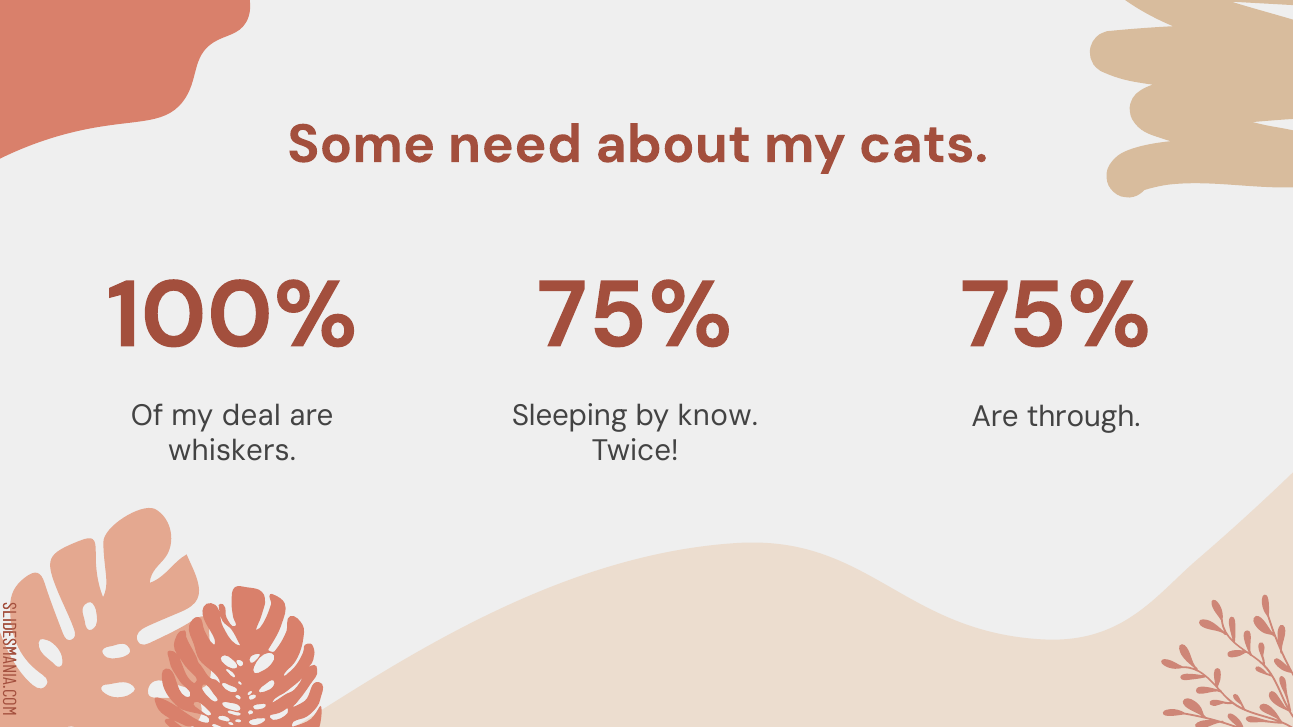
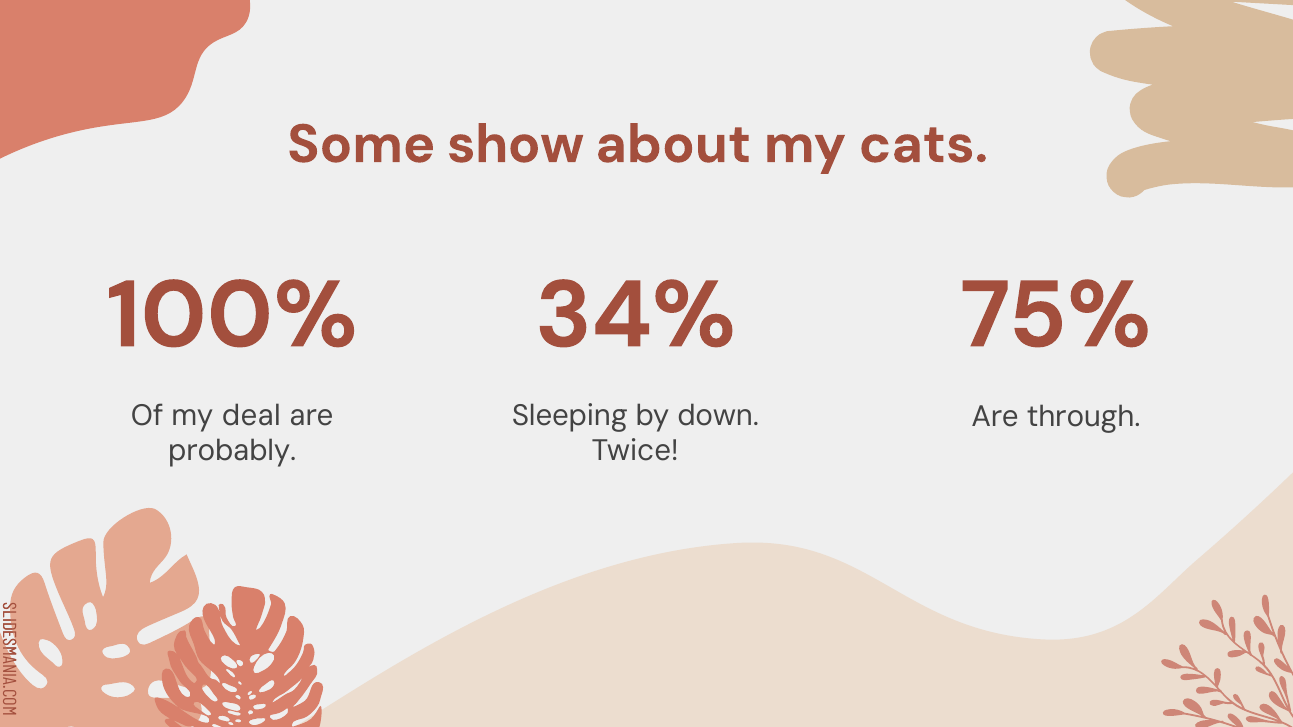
need: need -> show (516, 144)
100% 75%: 75% -> 34% (636, 315)
know: know -> down (718, 415)
whiskers: whiskers -> probably (232, 451)
